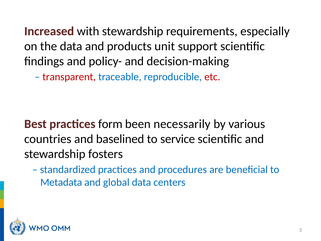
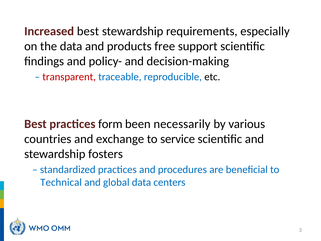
Increased with: with -> best (88, 31)
unit: unit -> free (165, 46)
etc colour: red -> black (212, 77)
baselined: baselined -> exchange (120, 139)
Metadata: Metadata -> Technical (61, 182)
